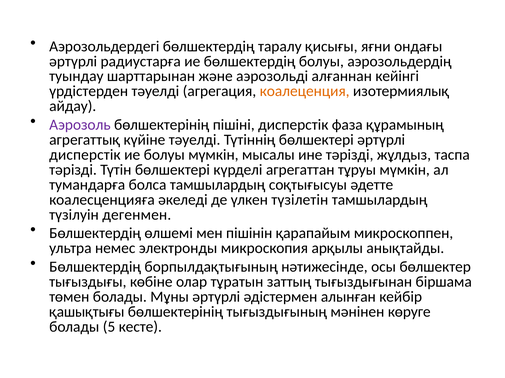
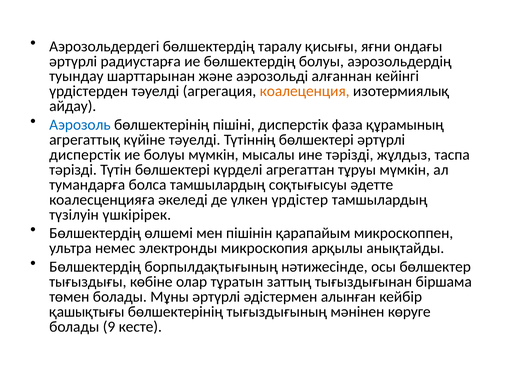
Аэрозоль colour: purple -> blue (80, 125)
түзілетін: түзілетін -> үрдістер (300, 200)
дегенмен: дегенмен -> үшкірірек (137, 215)
5: 5 -> 9 (109, 327)
